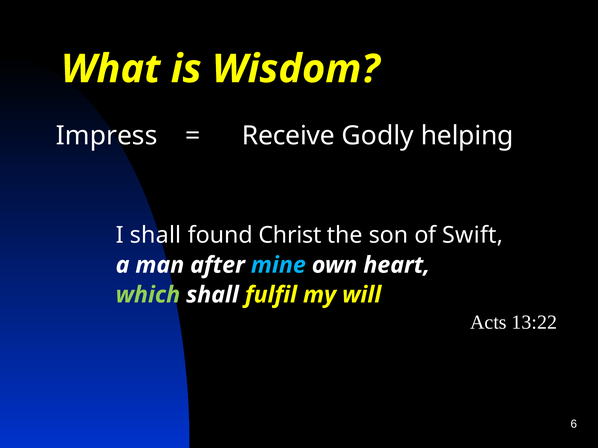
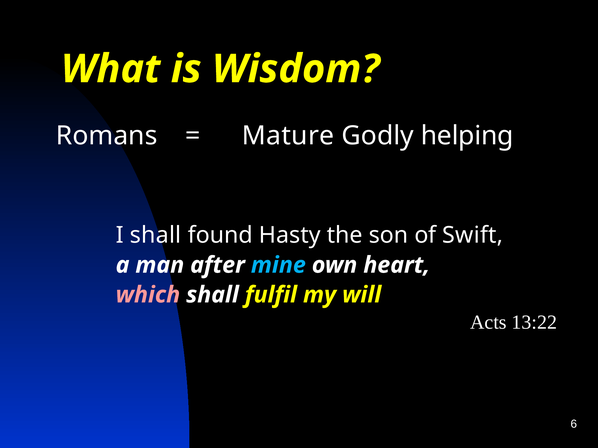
Impress: Impress -> Romans (107, 136)
Receive: Receive -> Mature (288, 136)
Christ: Christ -> Hasty (290, 236)
which colour: light green -> pink (148, 295)
